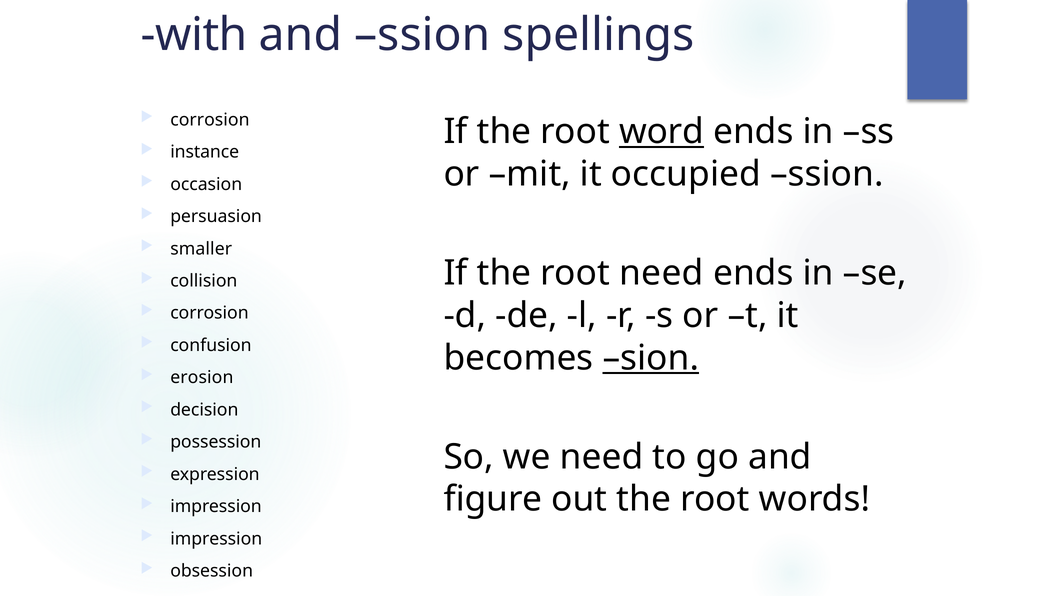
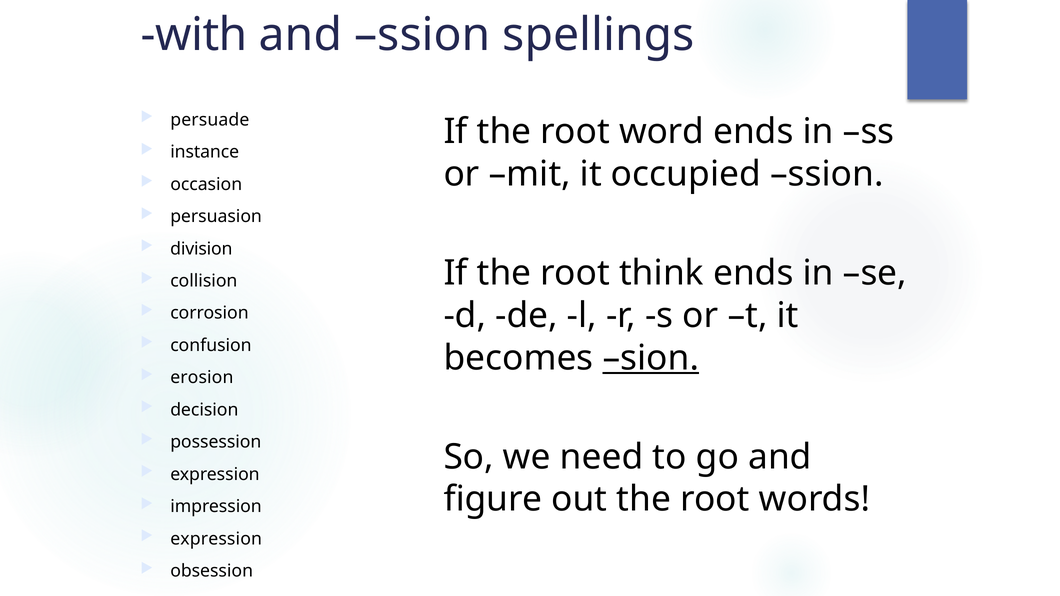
corrosion: corrosion -> persuade (210, 120)
word underline: present -> none (662, 132)
smaller: smaller -> division (201, 249)
root need: need -> think (661, 273)
impression: impression -> expression (216, 539)
